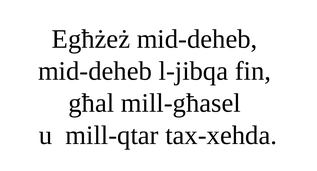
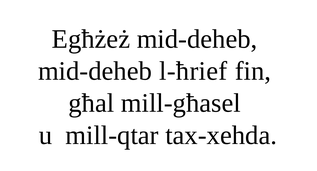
l-jibqa: l-jibqa -> l-ħrief (193, 71)
